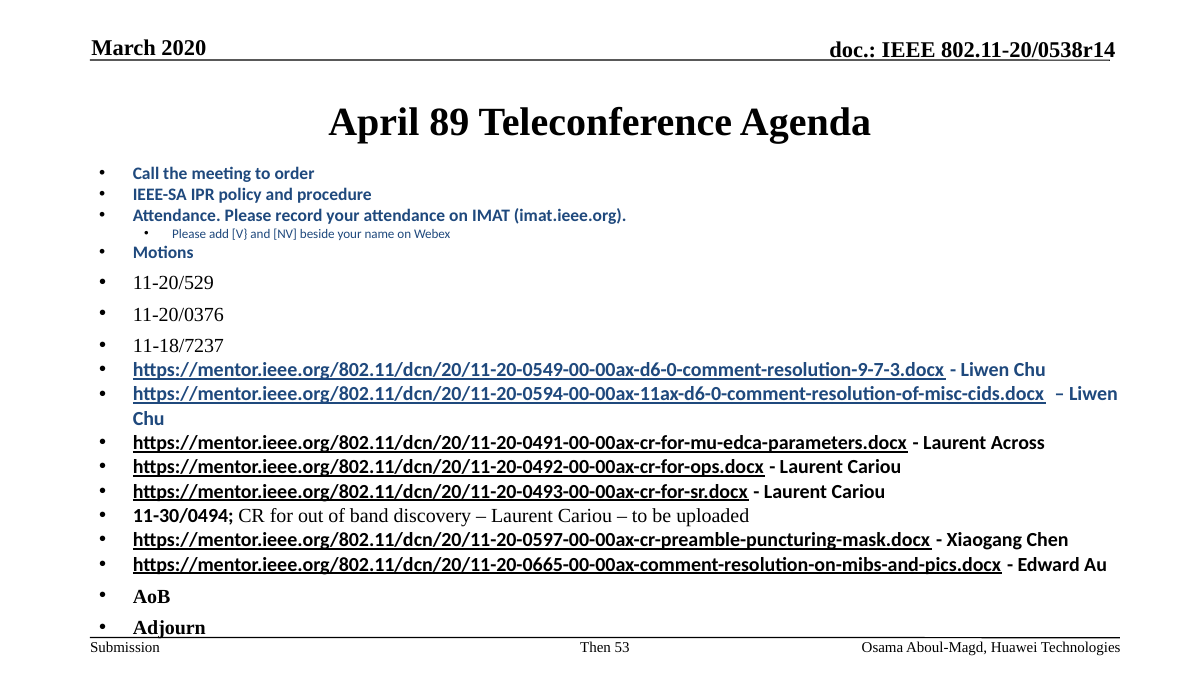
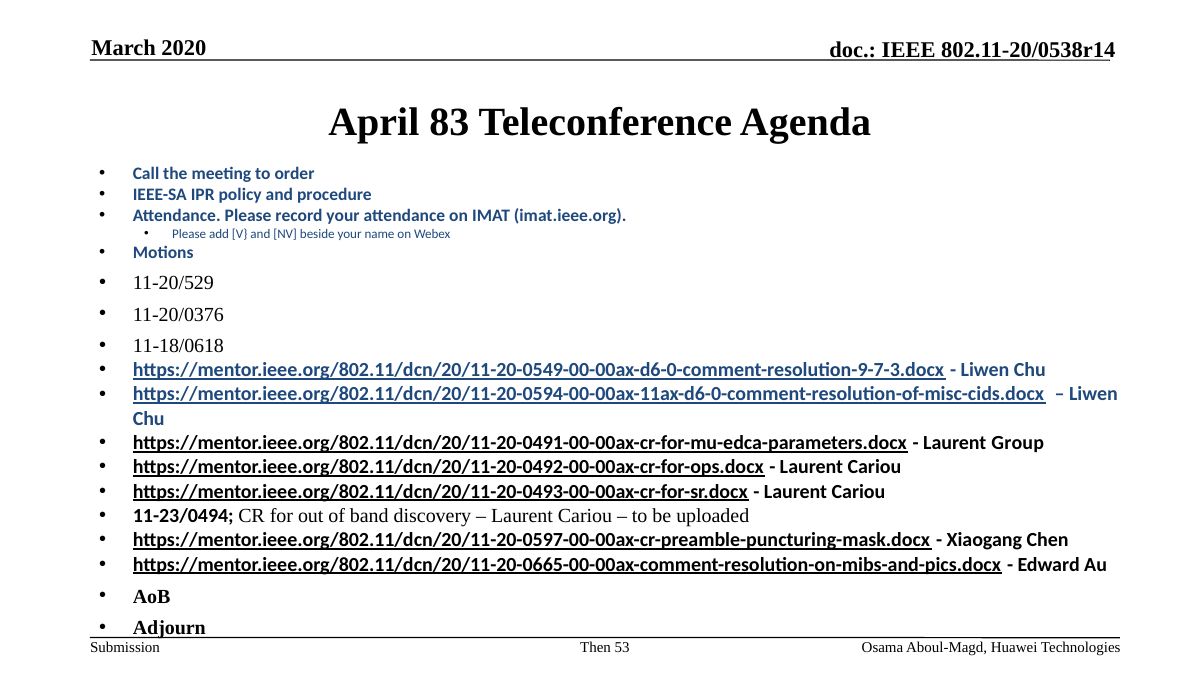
89: 89 -> 83 (449, 123)
11-18/7237: 11-18/7237 -> 11-18/0618 (178, 346)
Across: Across -> Group (1018, 443)
11-30/0494: 11-30/0494 -> 11-23/0494 (183, 516)
